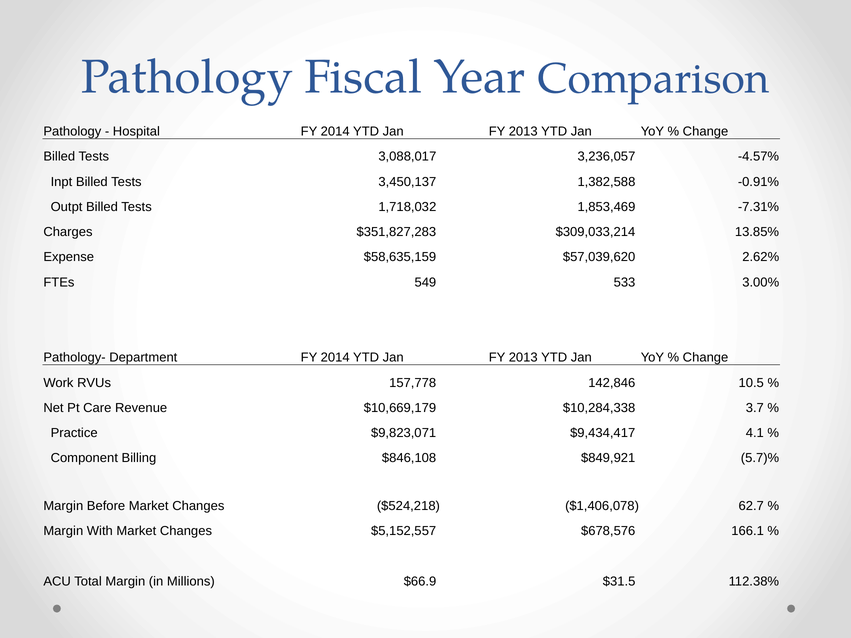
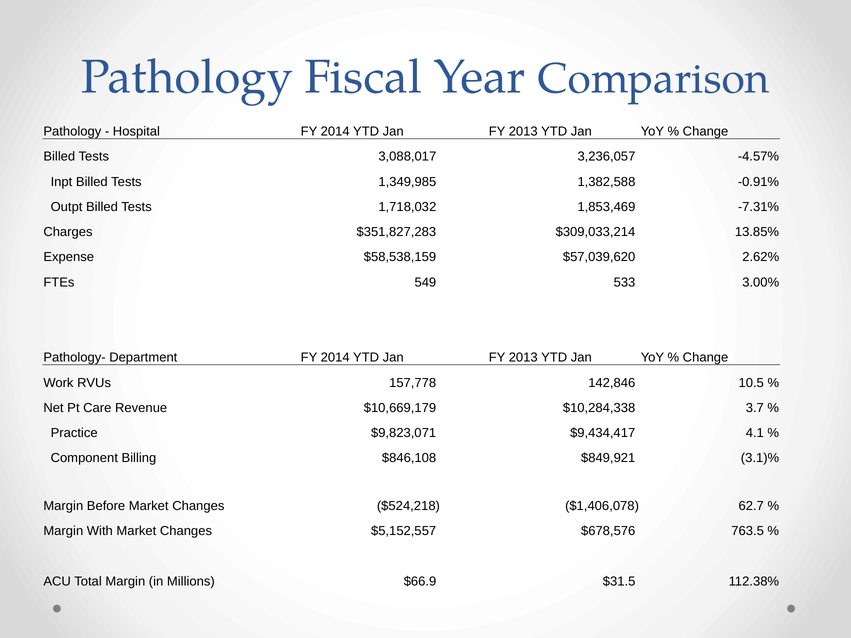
3,450,137: 3,450,137 -> 1,349,985 (407, 182)
$58,635,159: $58,635,159 -> $58,538,159 (400, 257)
5.7)%: 5.7)% -> 3.1)% (760, 458)
166.1: 166.1 -> 763.5 (748, 531)
